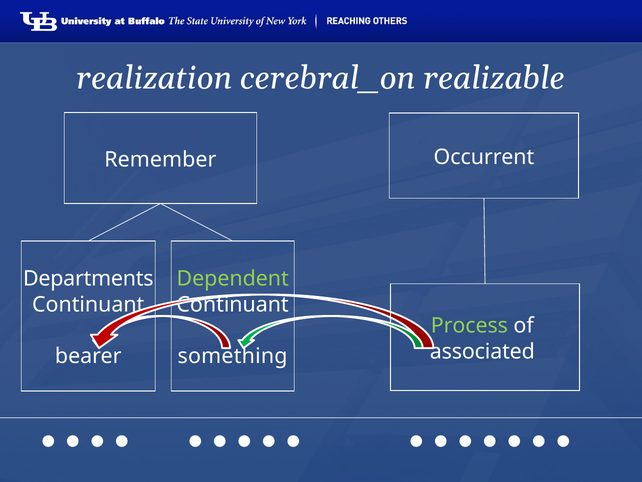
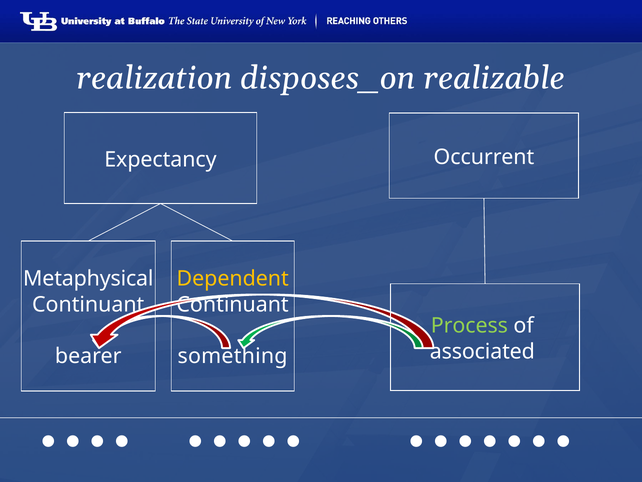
cerebral_on: cerebral_on -> disposes_on (328, 78)
Remember: Remember -> Expectancy (160, 159)
Departments: Departments -> Metaphysical (88, 279)
Dependent colour: light green -> yellow (233, 279)
